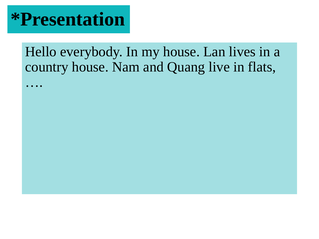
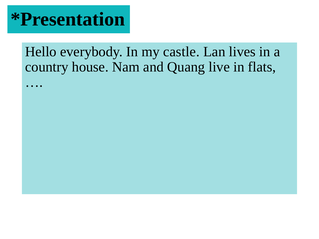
my house: house -> castle (181, 52)
